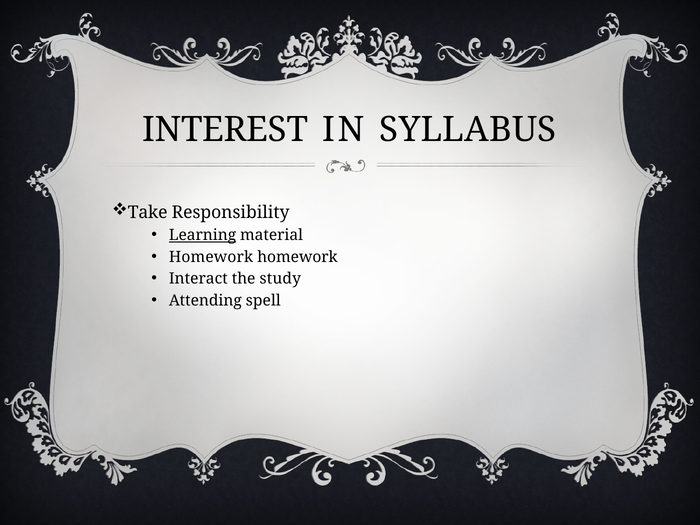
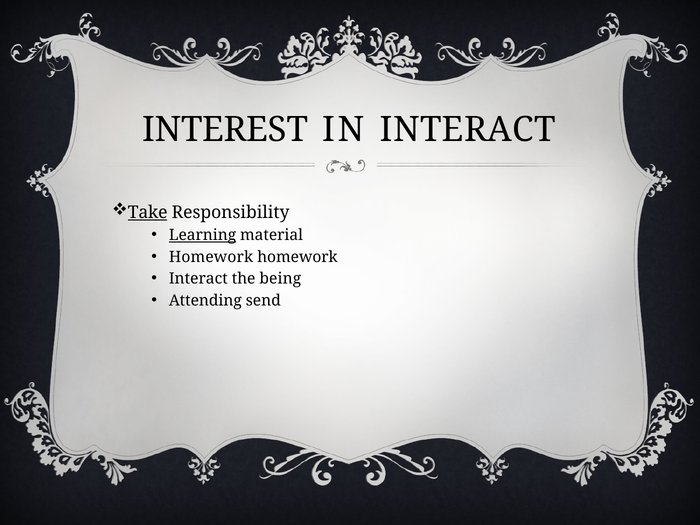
IN SYLLABUS: SYLLABUS -> INTERACT (468, 130)
Take underline: none -> present (148, 212)
study: study -> being (280, 279)
spell: spell -> send (263, 301)
